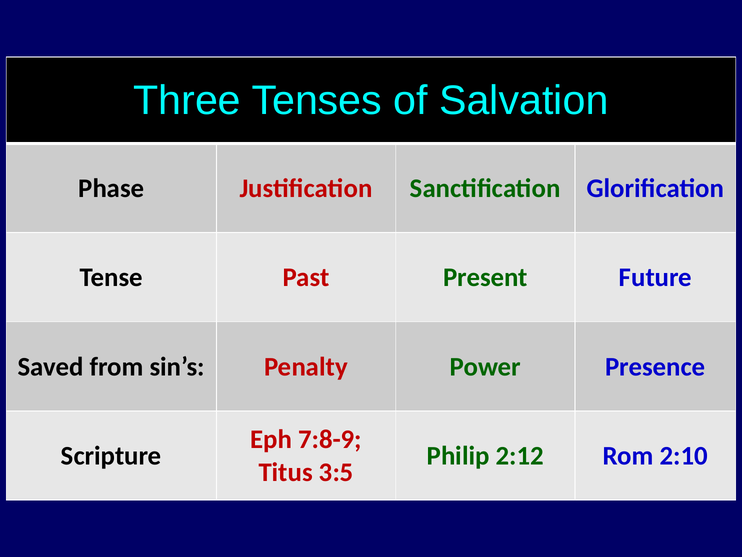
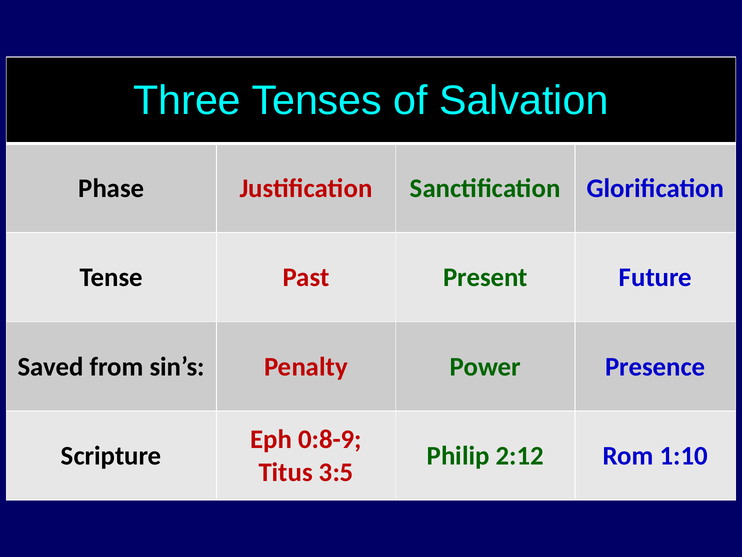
7:8-9: 7:8-9 -> 0:8-9 (330, 439)
2:10: 2:10 -> 1:10 (684, 455)
